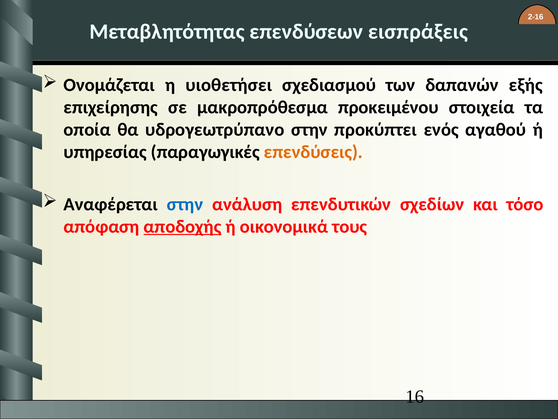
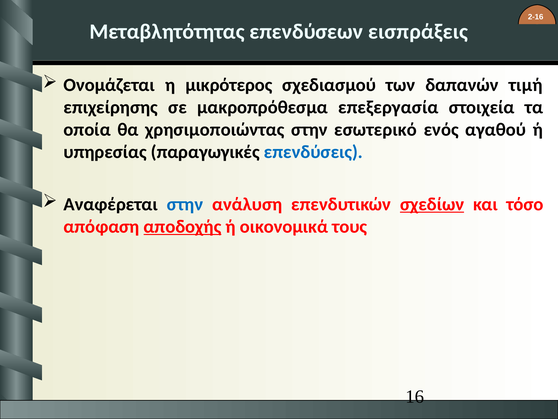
υιοθετήσει: υιοθετήσει -> μικρότερος (229, 85)
εξής: εξής -> τιμή (526, 85)
προκειμένου: προκειμένου -> επεξεργασία (388, 107)
υδρογεωτρύπανο: υδρογεωτρύπανο -> χρησιμοποιώντας (215, 130)
προκύπτει: προκύπτει -> εσωτερικό (376, 130)
επενδύσεις colour: orange -> blue (313, 152)
σχεδίων underline: none -> present (432, 204)
